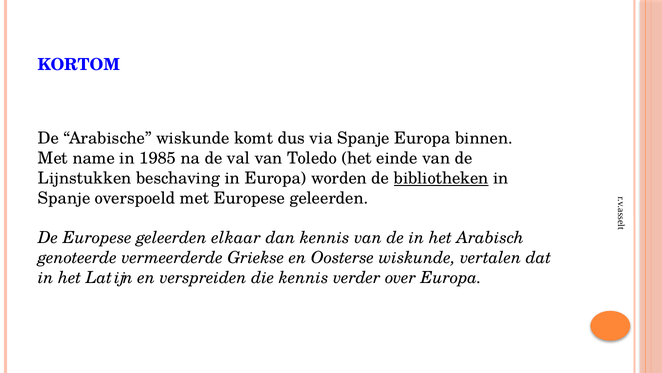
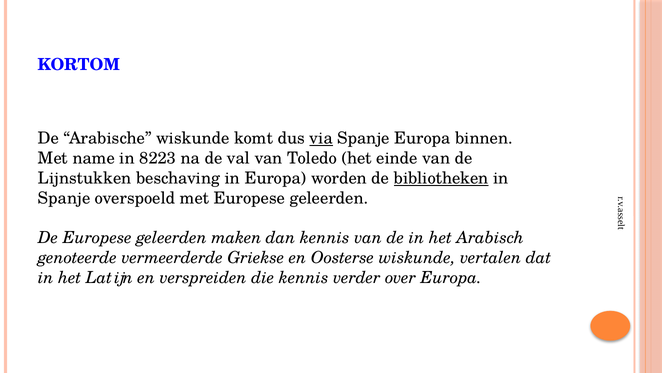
via underline: none -> present (321, 138)
1985: 1985 -> 8223 (158, 158)
elkaar: elkaar -> maken (236, 237)
